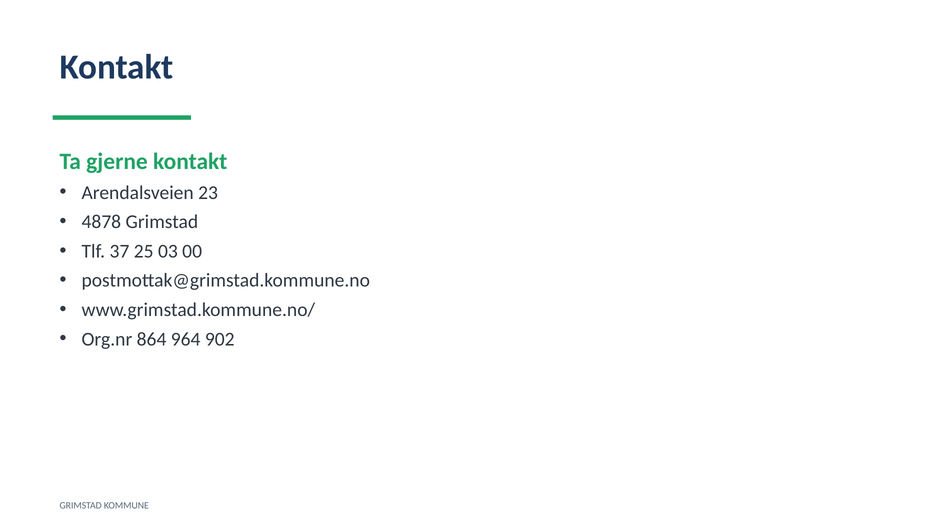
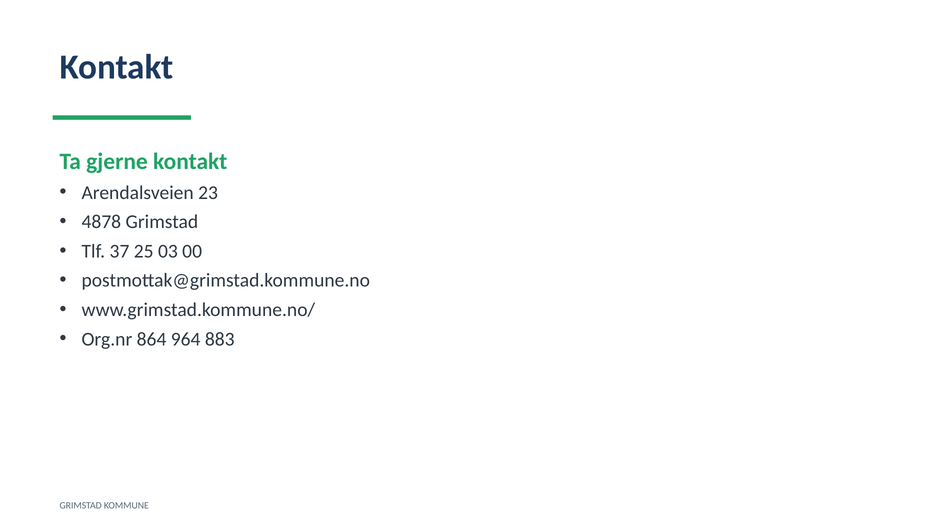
902: 902 -> 883 (220, 339)
